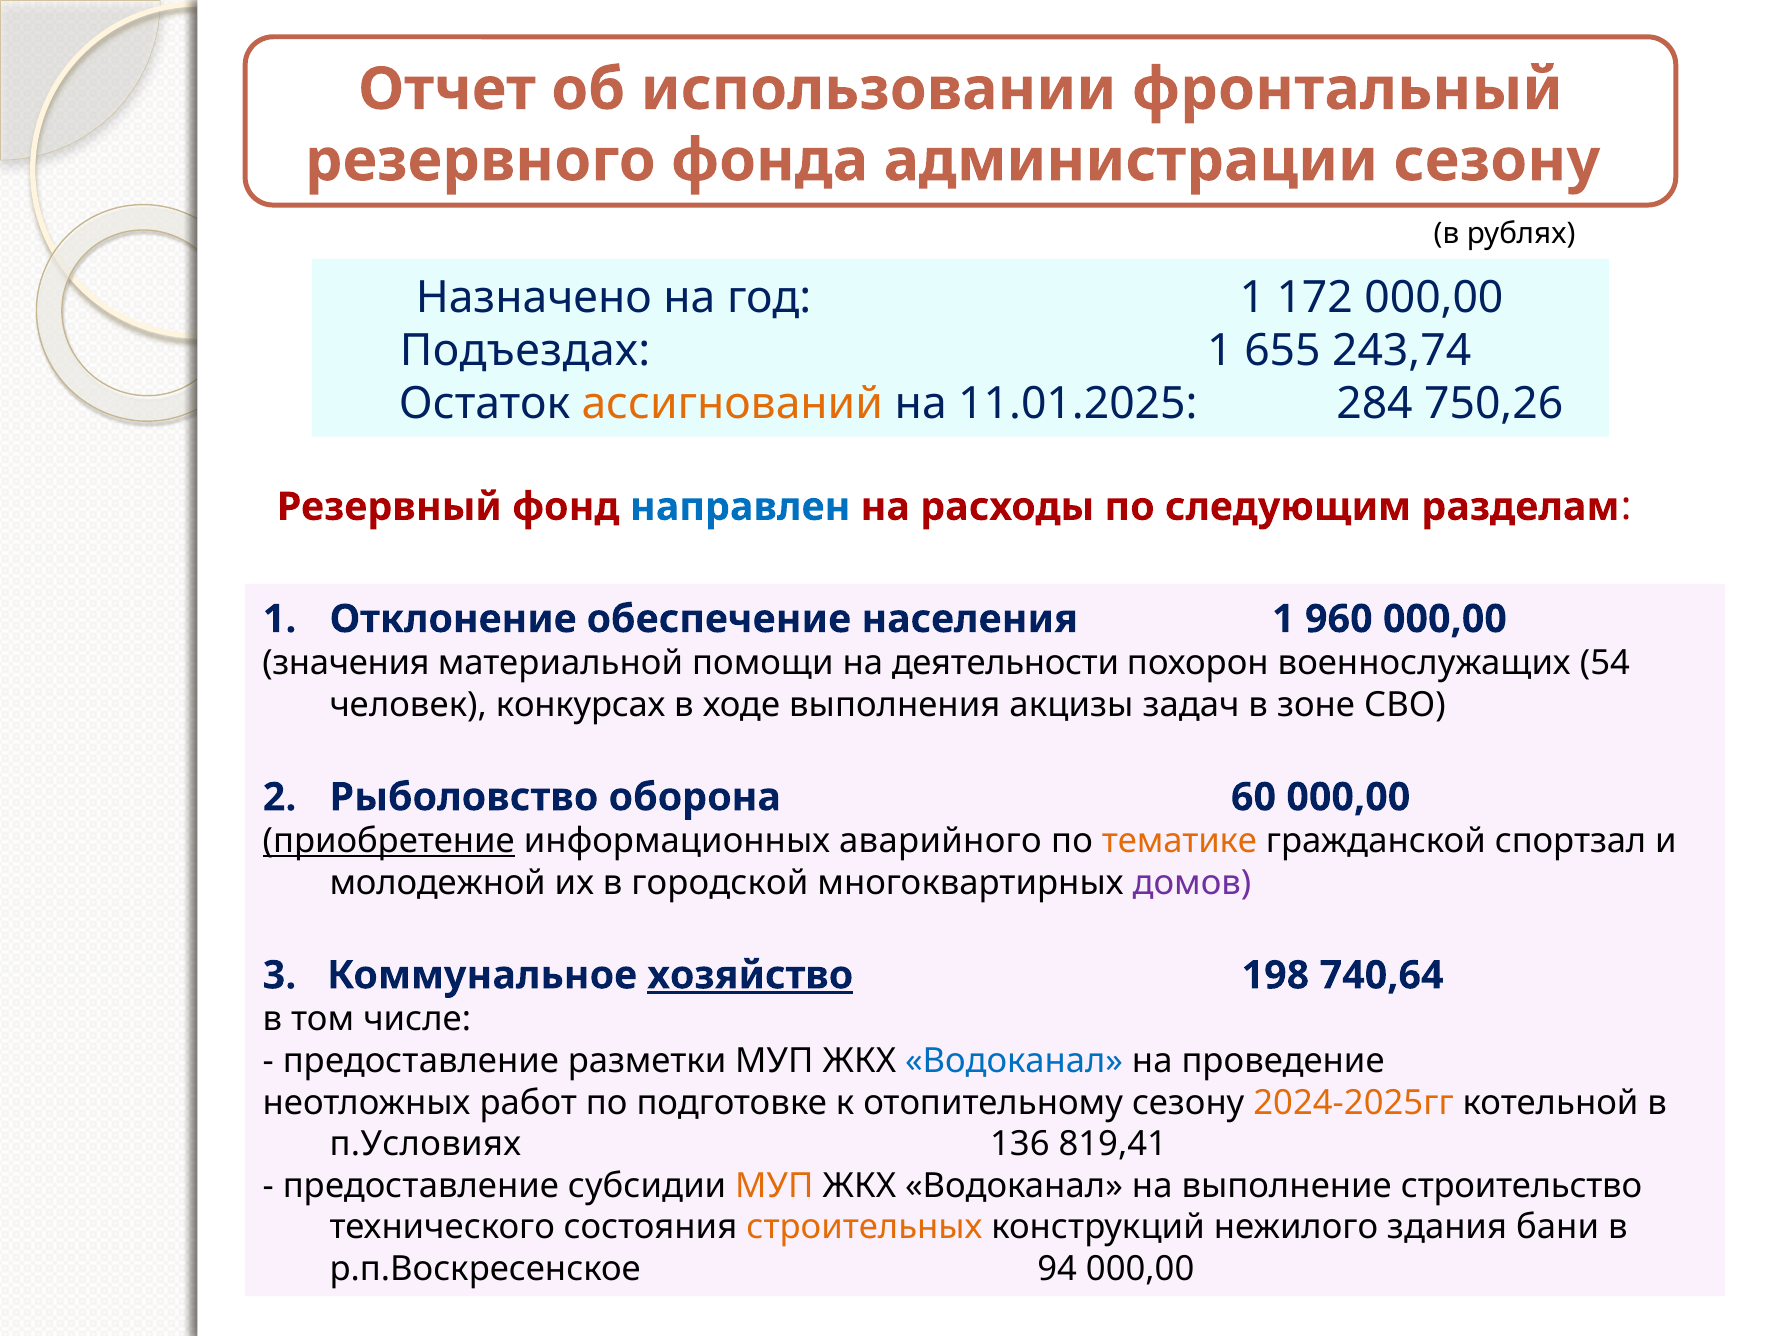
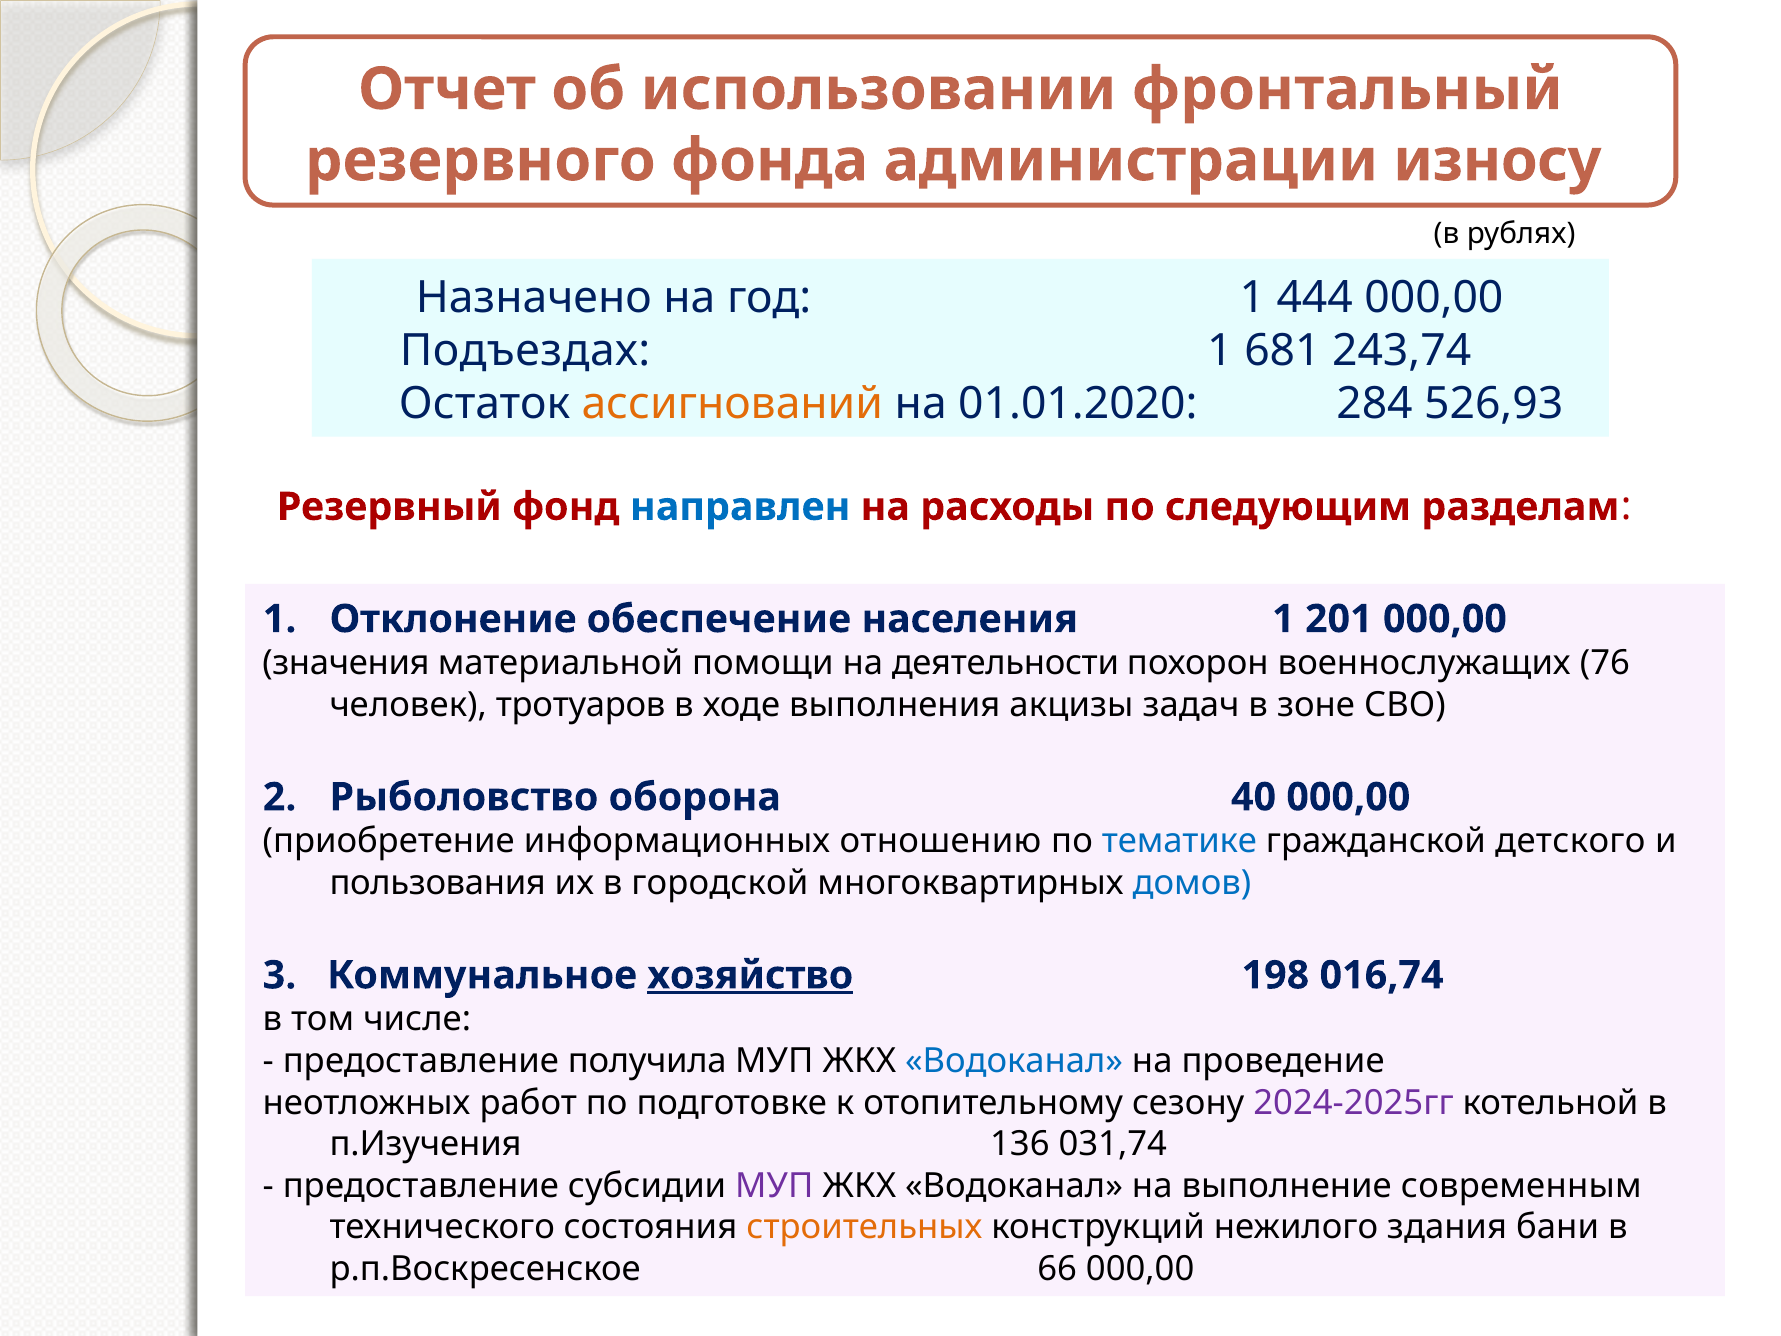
администрации сезону: сезону -> износу (1497, 161)
172: 172 -> 444 (1315, 297)
655: 655 -> 681 (1282, 351)
11.01.2025: 11.01.2025 -> 01.01.2020 (1078, 404)
750,26: 750,26 -> 526,93 (1494, 404)
960: 960 -> 201 (1339, 619)
54: 54 -> 76 (1605, 663)
конкурсах: конкурсах -> тротуаров (581, 705)
60: 60 -> 40 (1254, 797)
приобретение underline: present -> none (389, 841)
аварийного: аварийного -> отношению (940, 841)
тематике colour: orange -> blue (1179, 841)
спортзал: спортзал -> детского (1570, 841)
молодежной: молодежной -> пользования (438, 883)
домов colour: purple -> blue (1192, 883)
740,64: 740,64 -> 016,74 (1382, 975)
разметки: разметки -> получила (647, 1061)
2024-2025гг colour: orange -> purple (1354, 1103)
п.Условиях: п.Условиях -> п.Изучения (426, 1144)
819,41: 819,41 -> 031,74 (1113, 1144)
МУП colour: orange -> purple (774, 1186)
строительство: строительство -> современным (1521, 1186)
94: 94 -> 66 (1057, 1269)
